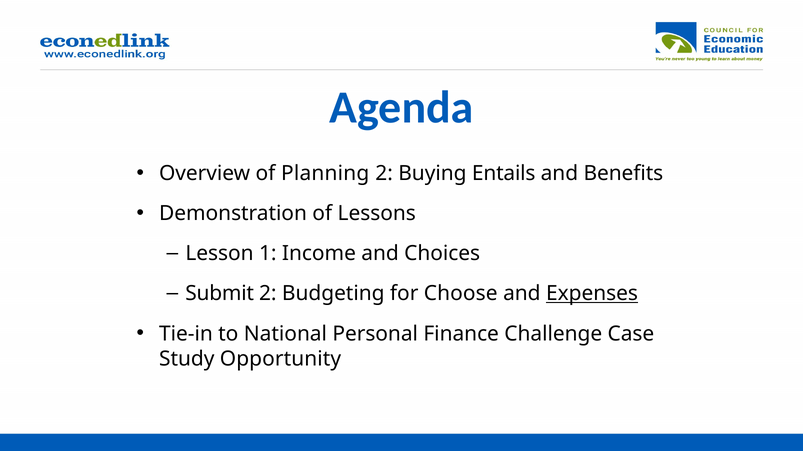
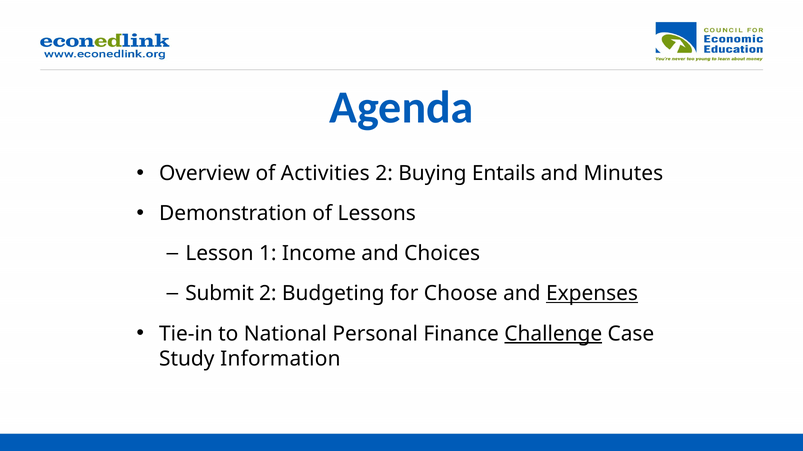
Planning: Planning -> Activities (325, 174)
Benefits: Benefits -> Minutes (623, 174)
Challenge underline: none -> present (553, 334)
Opportunity: Opportunity -> Information (280, 359)
